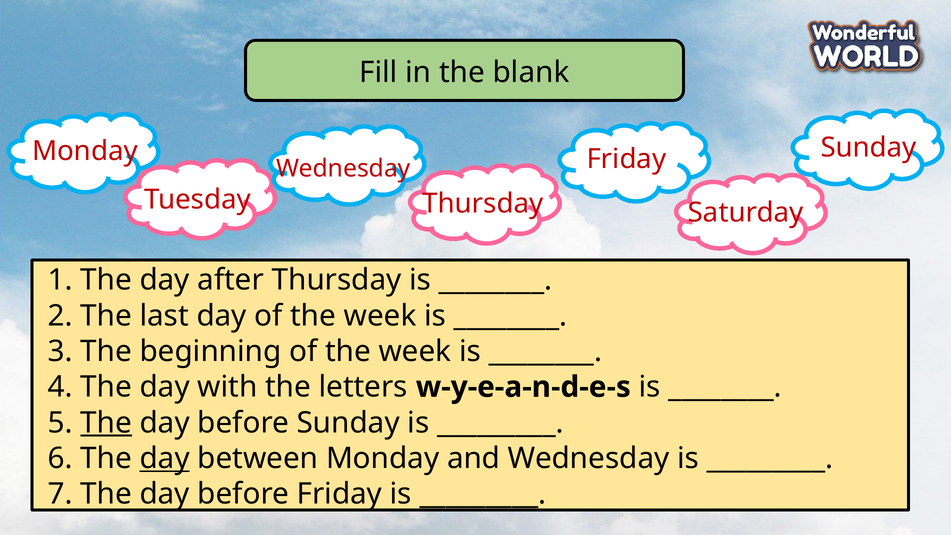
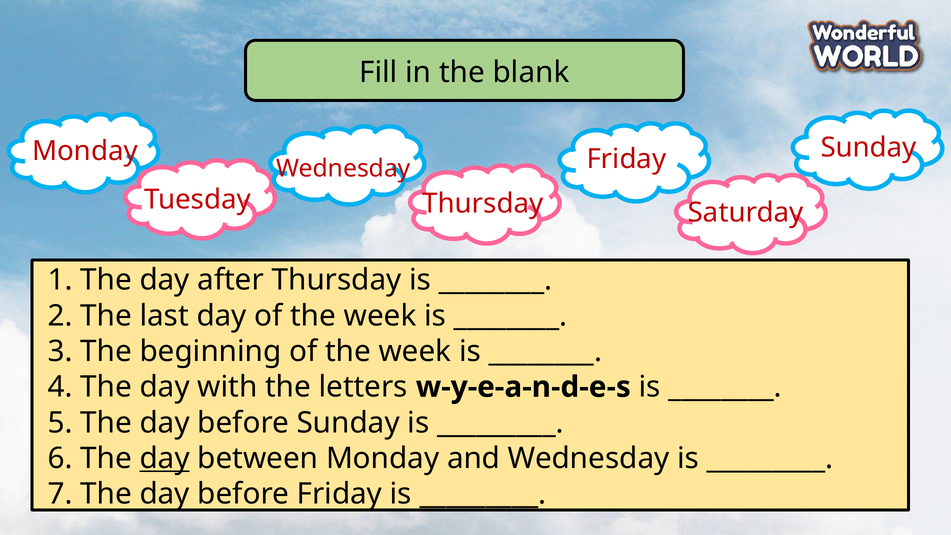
The underline: present -> none (106, 423)
